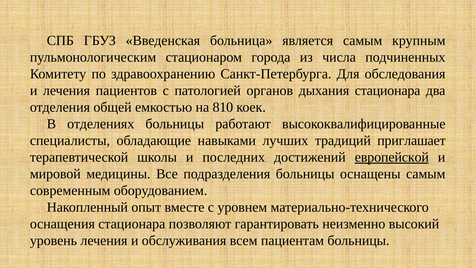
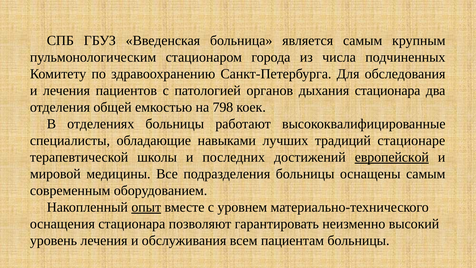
810: 810 -> 798 (223, 107)
приглашает: приглашает -> стационаре (411, 140)
опыт underline: none -> present (146, 207)
